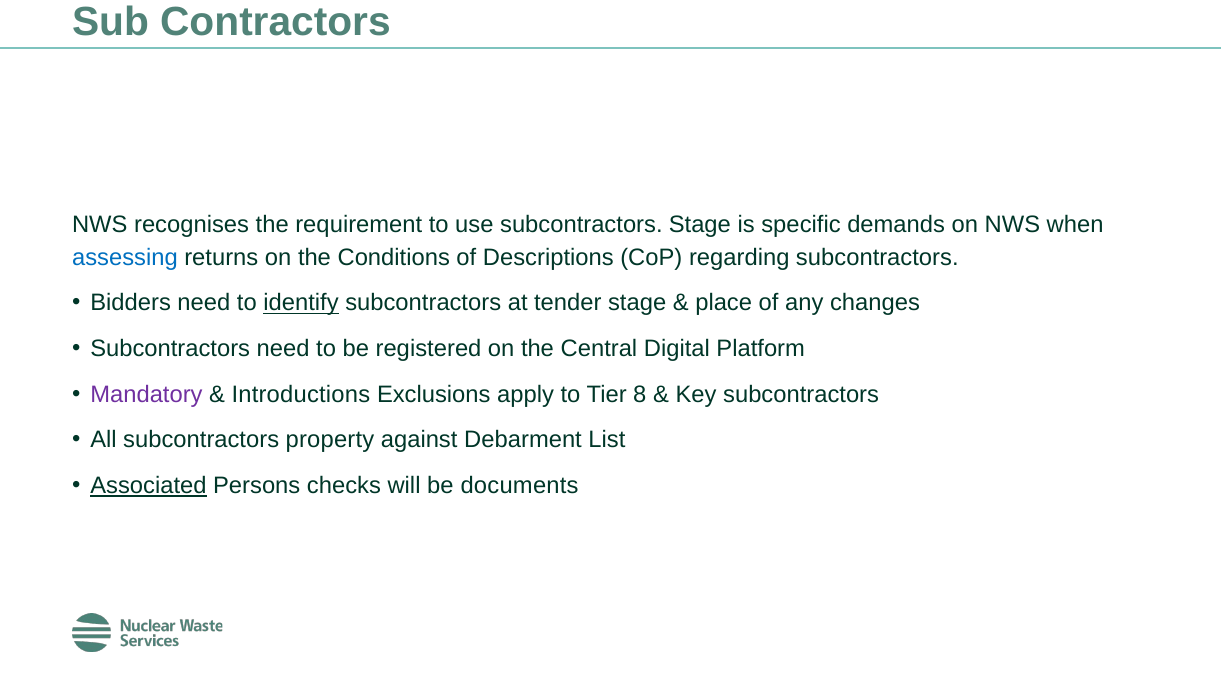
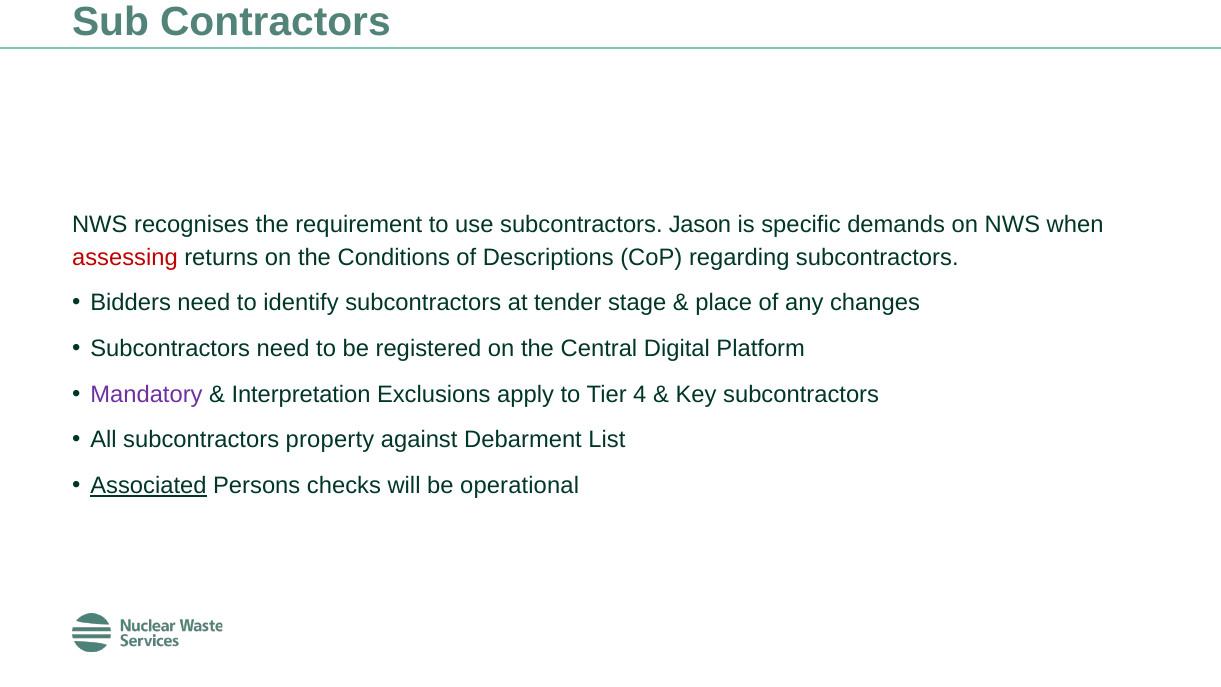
subcontractors Stage: Stage -> Jason (700, 225)
assessing colour: blue -> red (125, 257)
identify underline: present -> none (301, 303)
Introductions: Introductions -> Interpretation (301, 394)
8: 8 -> 4 (640, 394)
documents: documents -> operational (520, 486)
